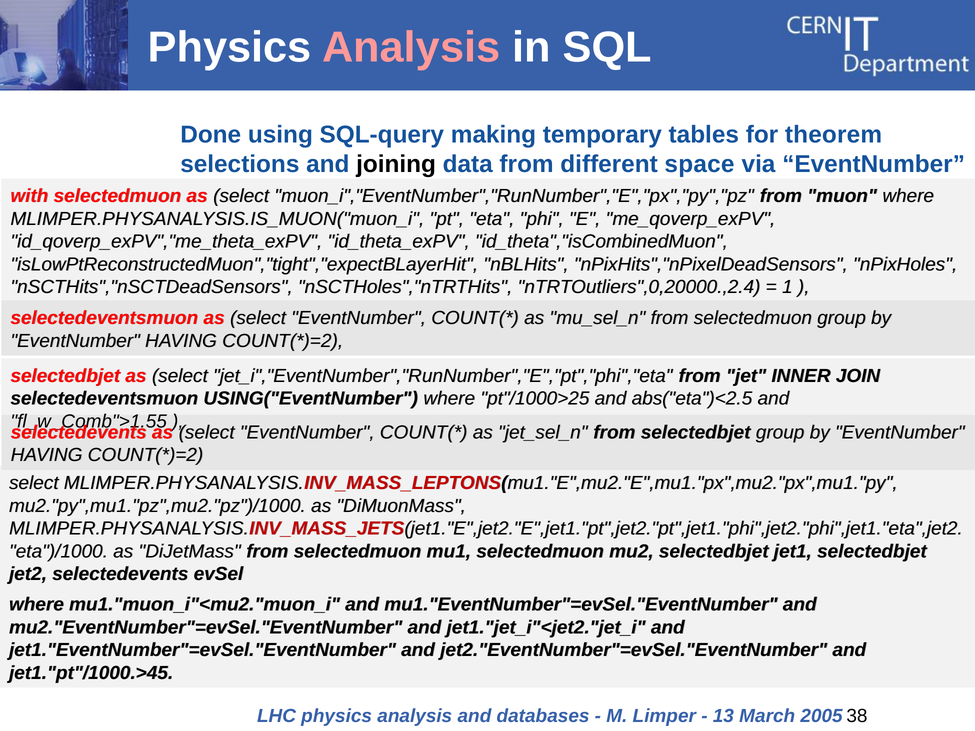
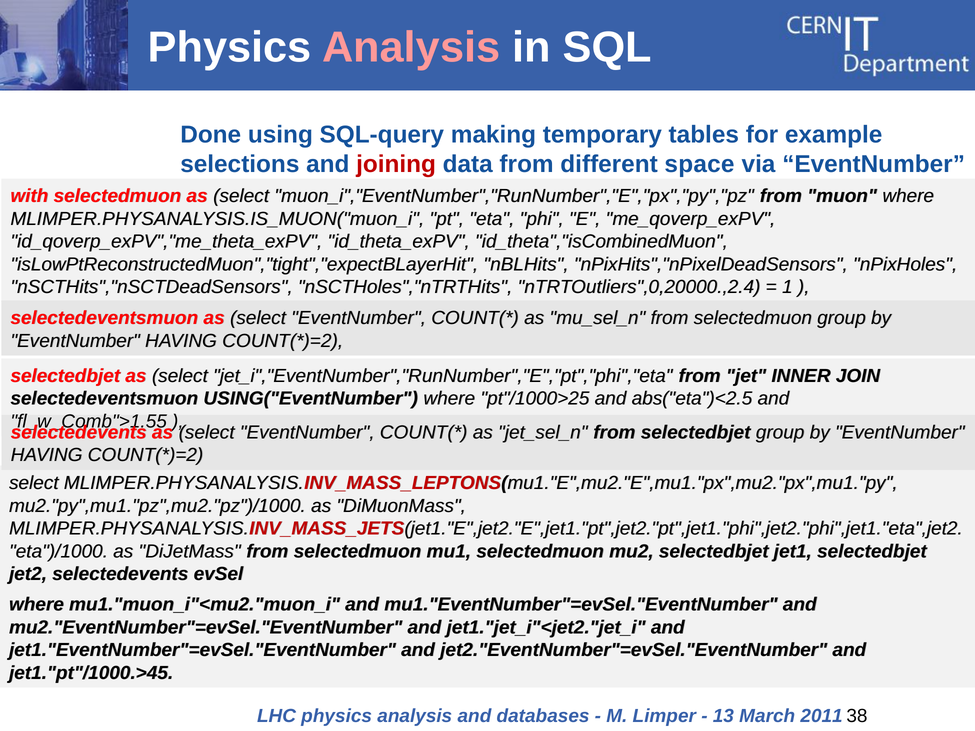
theorem: theorem -> example (834, 135)
joining colour: black -> red (396, 164)
2005: 2005 -> 2011 (822, 716)
